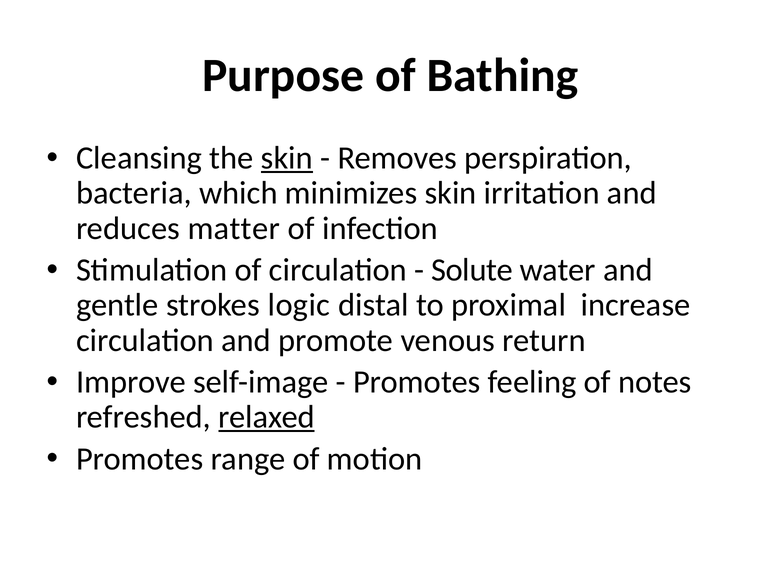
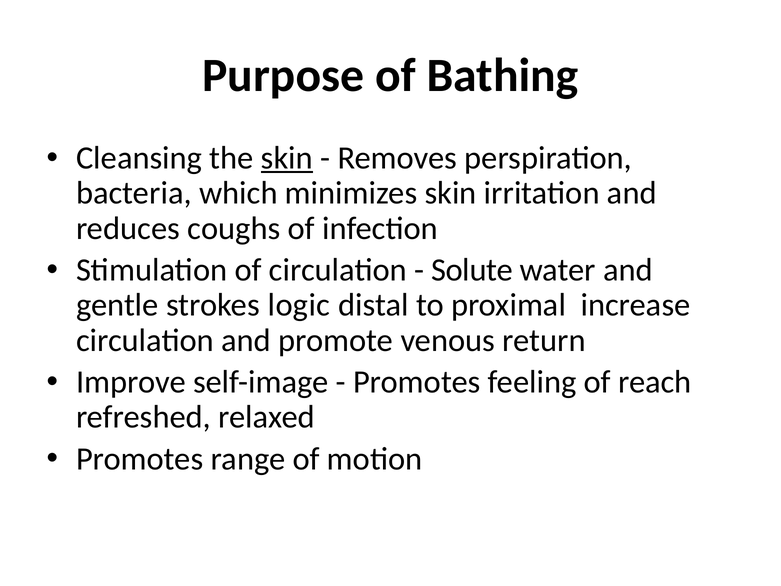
matter: matter -> coughs (234, 228)
notes: notes -> reach (655, 382)
relaxed underline: present -> none (267, 417)
